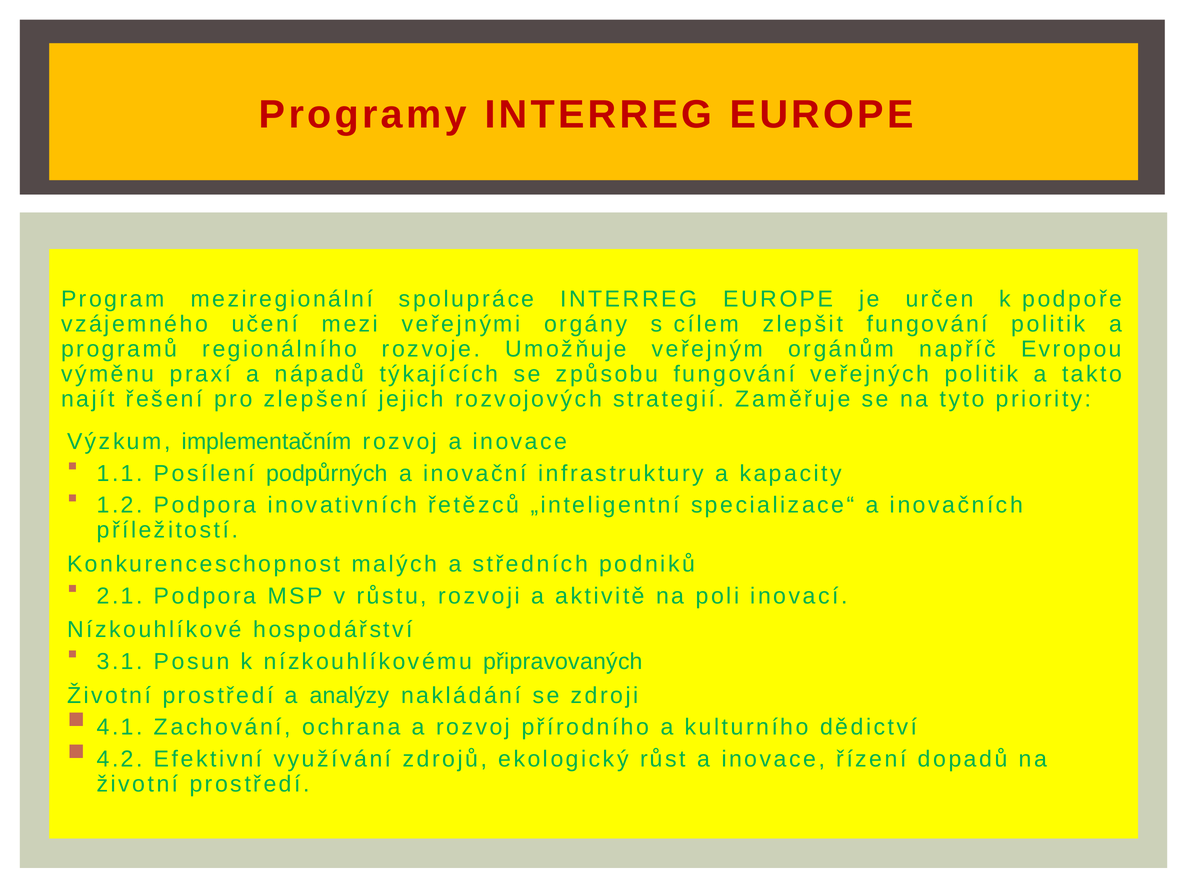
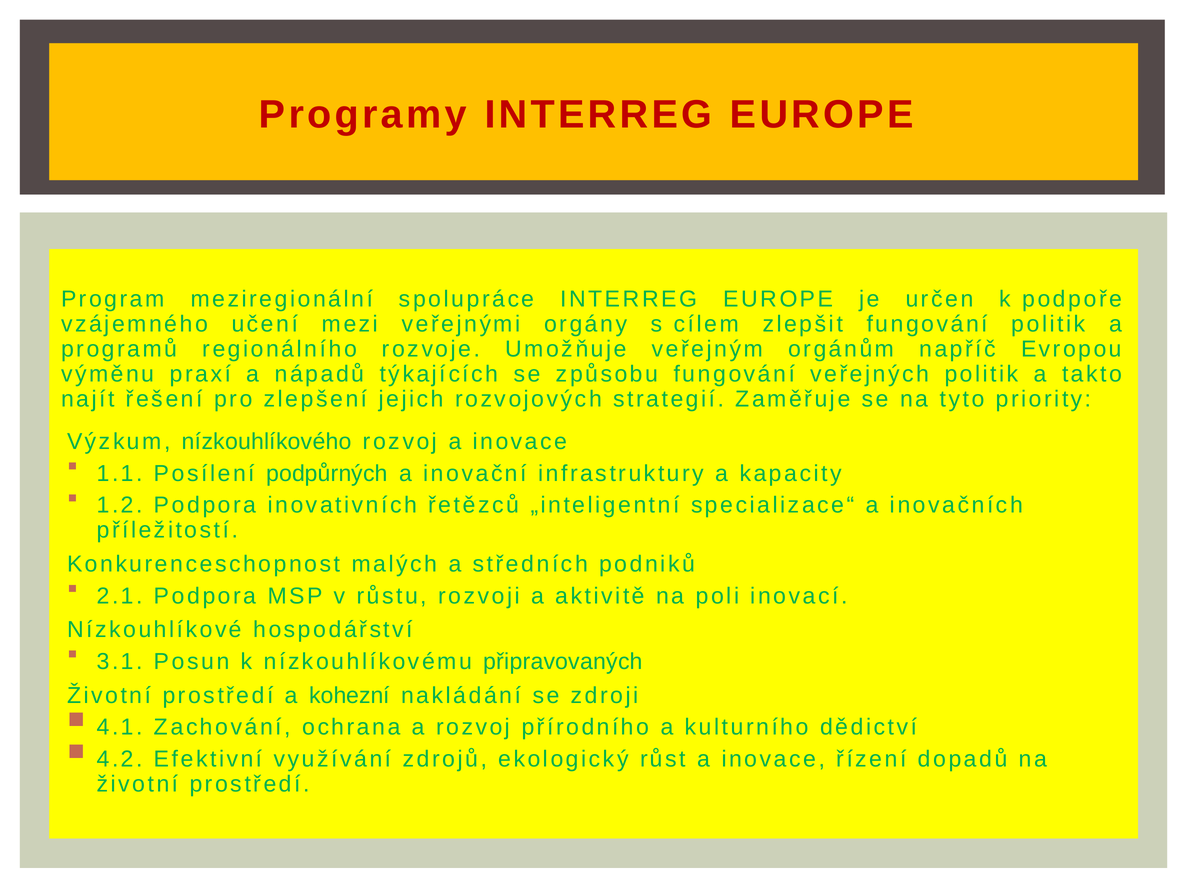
implementačním: implementačním -> nízkouhlíkového (267, 442)
analýzy: analýzy -> kohezní (350, 695)
